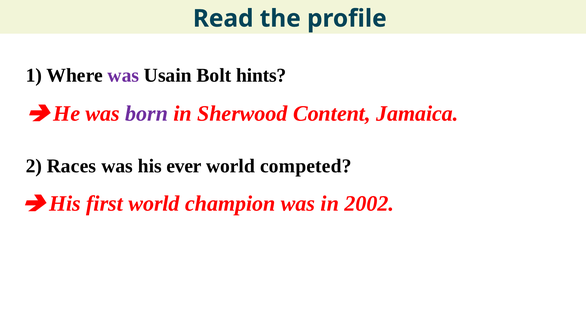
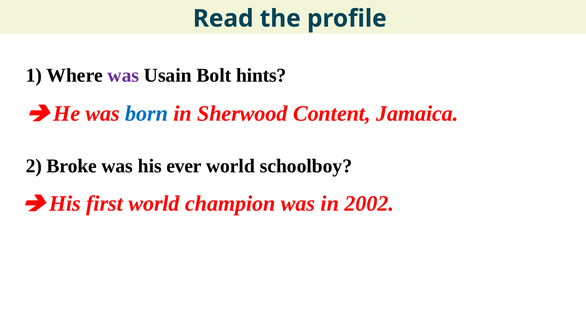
born colour: purple -> blue (147, 113)
Races: Races -> Broke (72, 166)
competed: competed -> schoolboy (306, 166)
